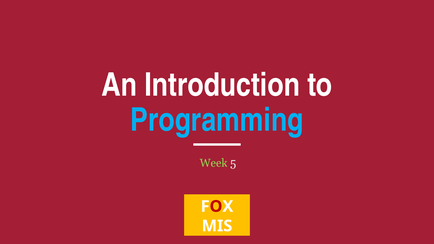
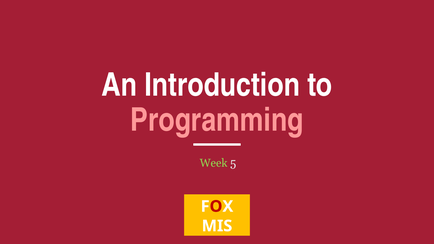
Programming colour: light blue -> pink (217, 120)
